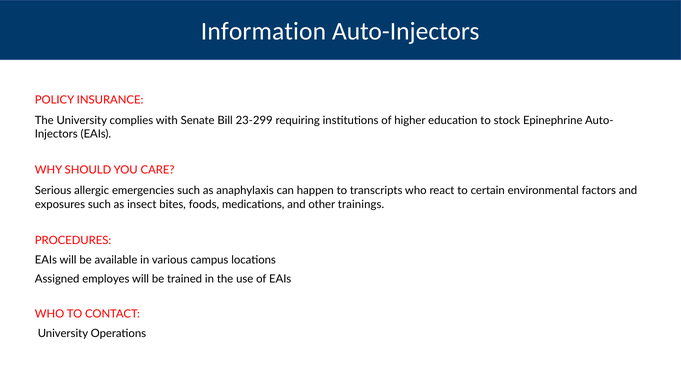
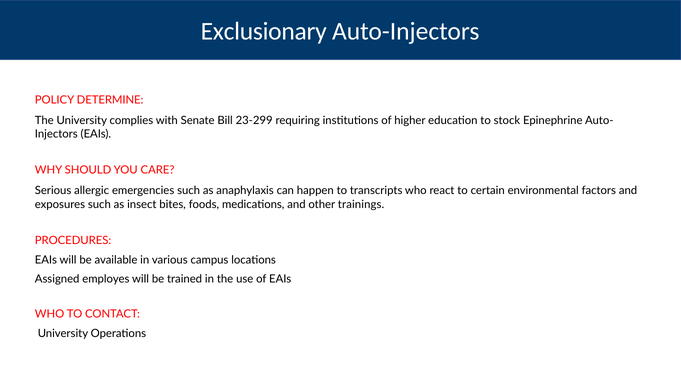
Information: Information -> Exclusionary (264, 32)
INSURANCE: INSURANCE -> DETERMINE (110, 100)
